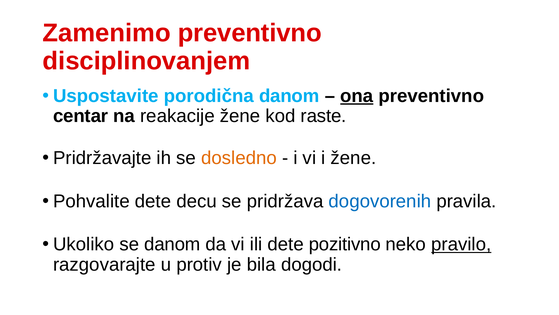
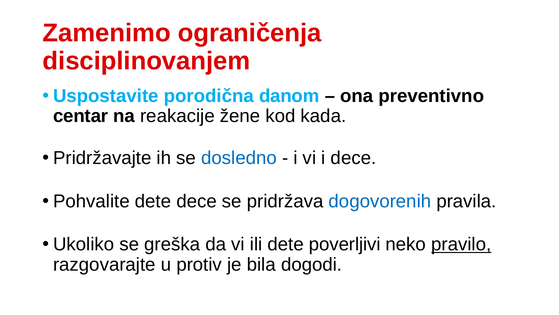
Zamenimo preventivno: preventivno -> ograničenja (250, 33)
ona underline: present -> none (357, 96)
raste: raste -> kada (323, 116)
dosledno colour: orange -> blue (239, 158)
i žene: žene -> dece (353, 158)
dete decu: decu -> dece (197, 201)
se danom: danom -> greška (172, 244)
pozitivno: pozitivno -> poverljivi (345, 244)
